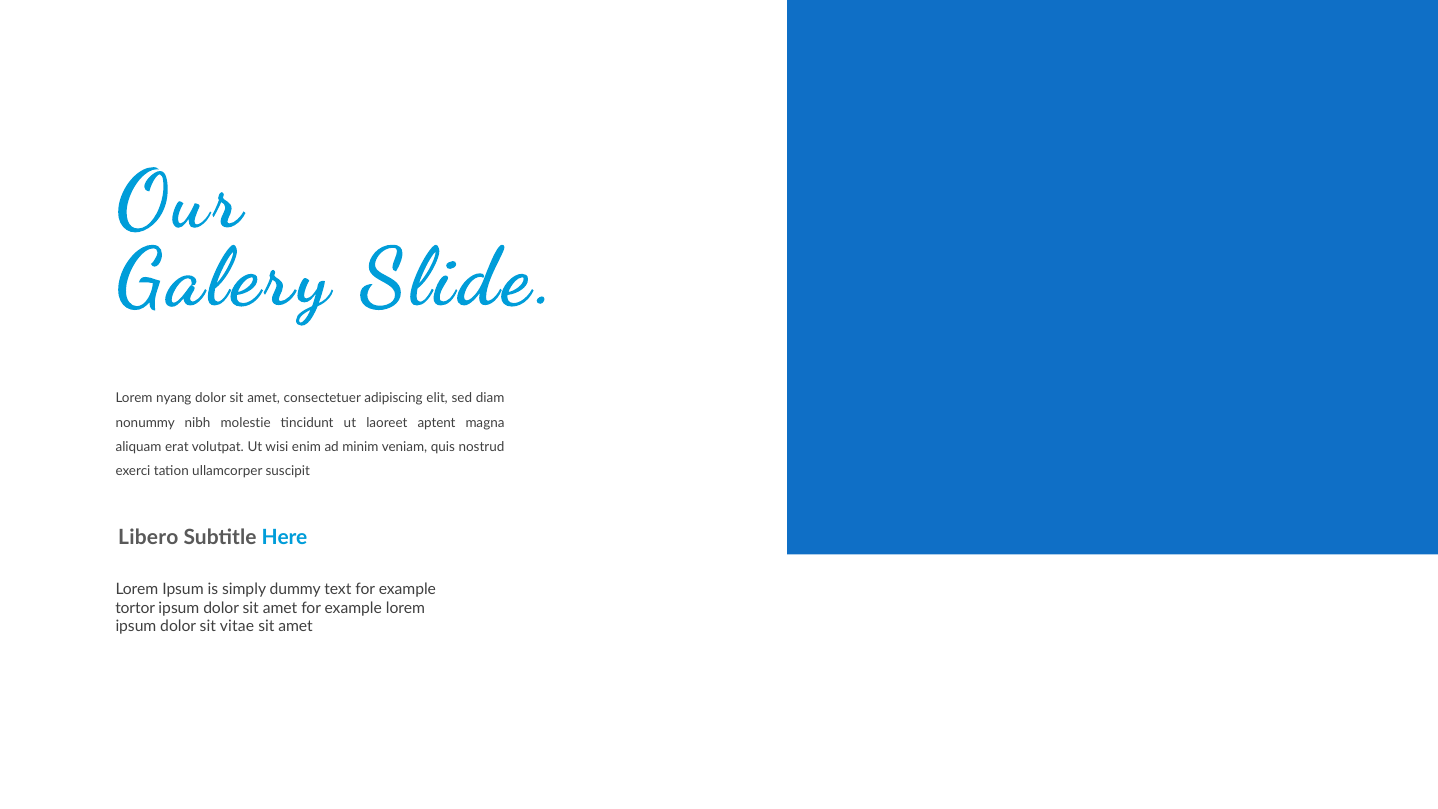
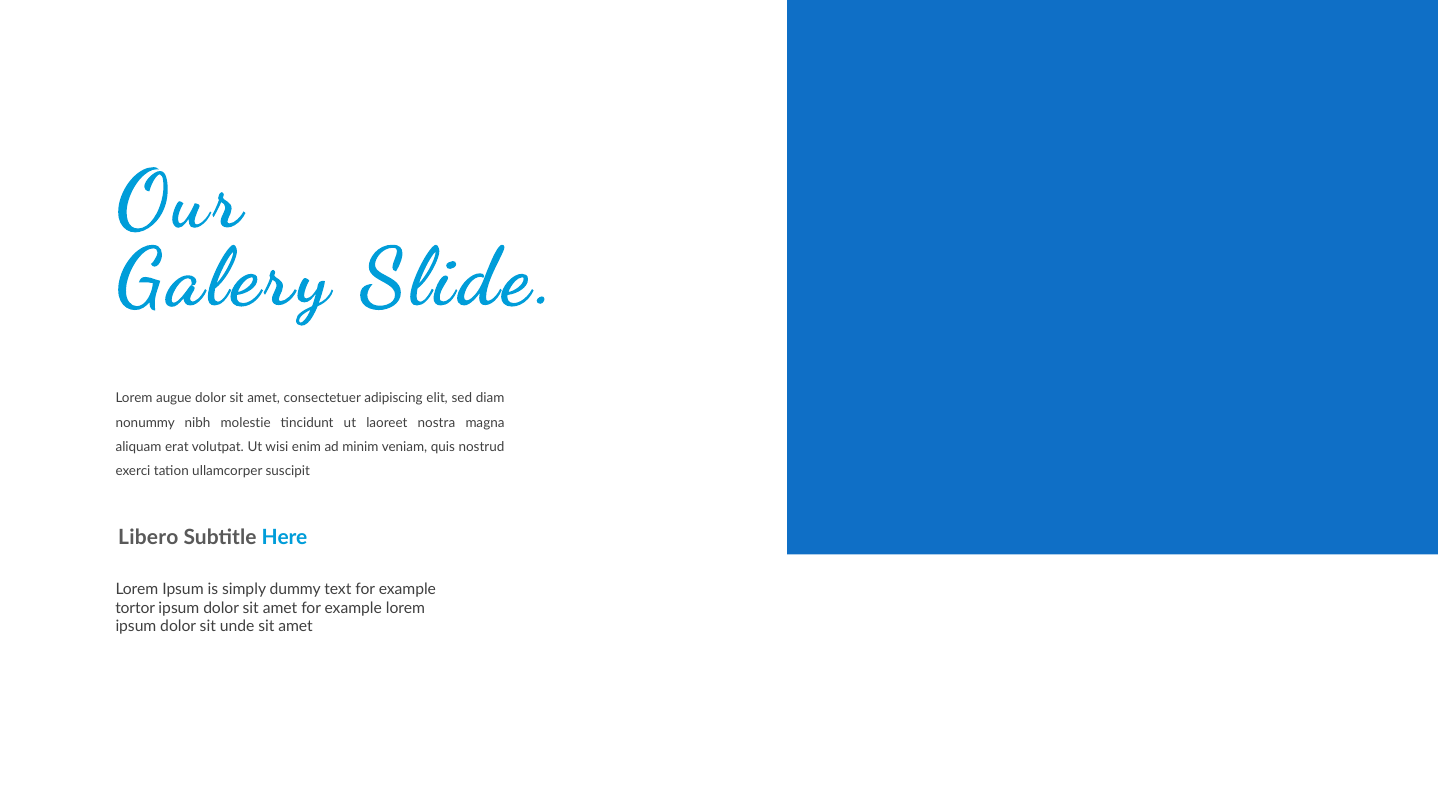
nyang: nyang -> augue (174, 398)
aptent: aptent -> nostra (436, 423)
vitae: vitae -> unde (237, 627)
